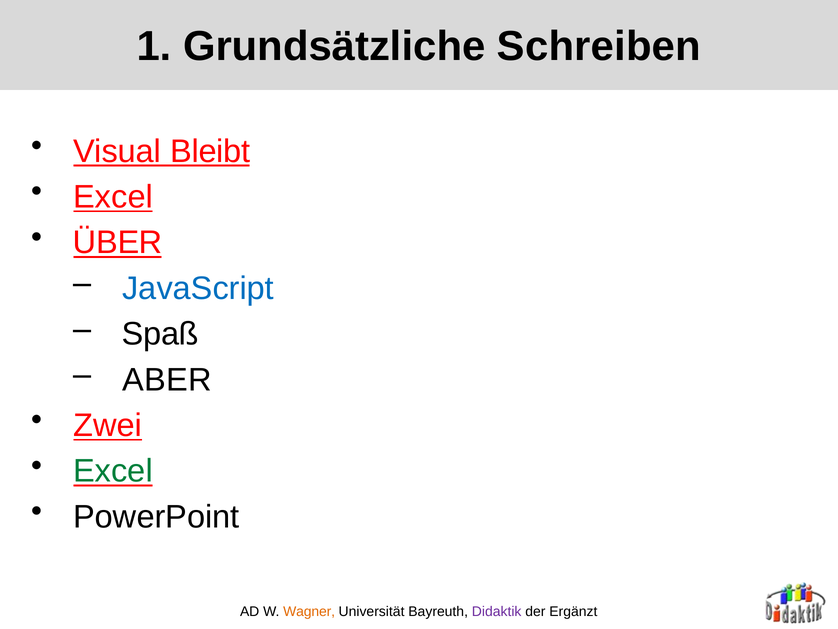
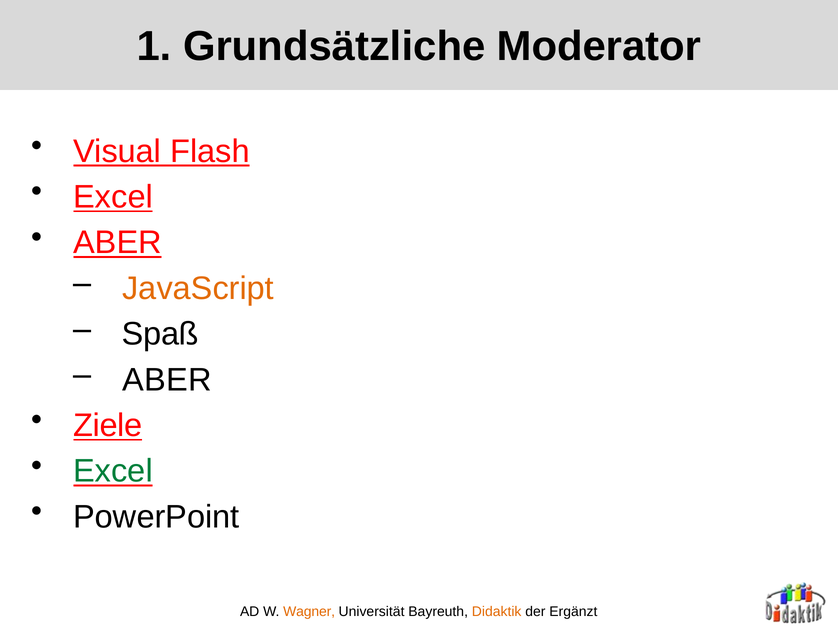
Schreiben: Schreiben -> Moderator (599, 47)
Bleibt: Bleibt -> Flash (210, 151)
ÜBER: ÜBER -> ABER (118, 242)
JavaScript colour: blue -> orange (198, 288)
Zwei: Zwei -> Ziele (108, 425)
Didaktik colour: purple -> orange (497, 611)
